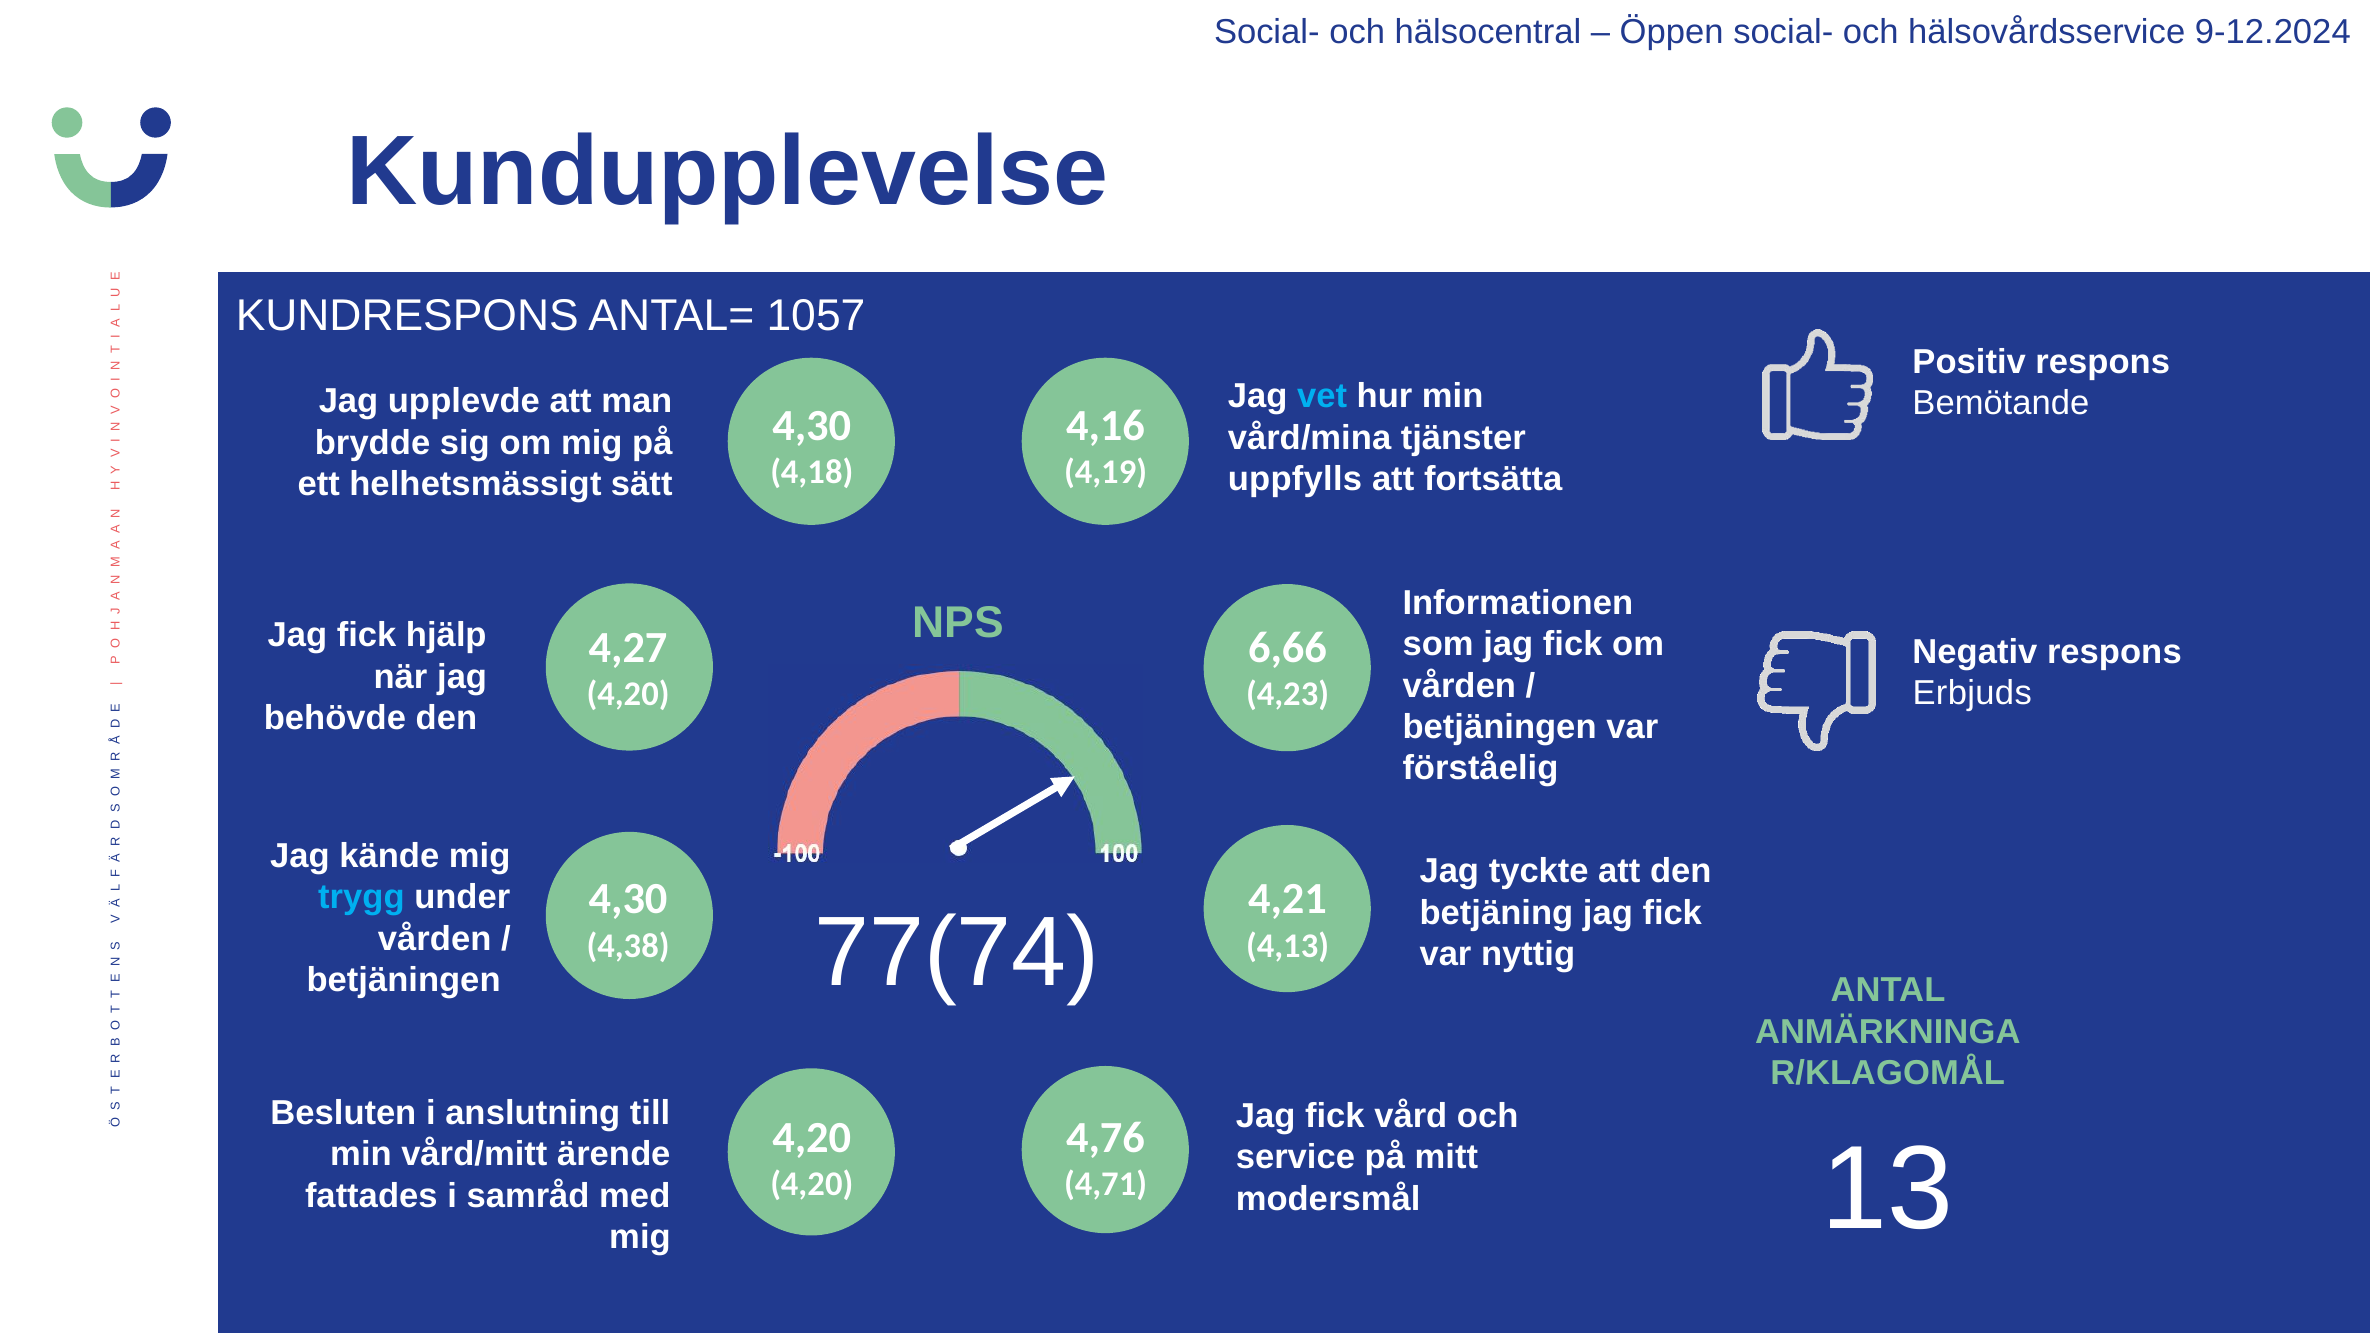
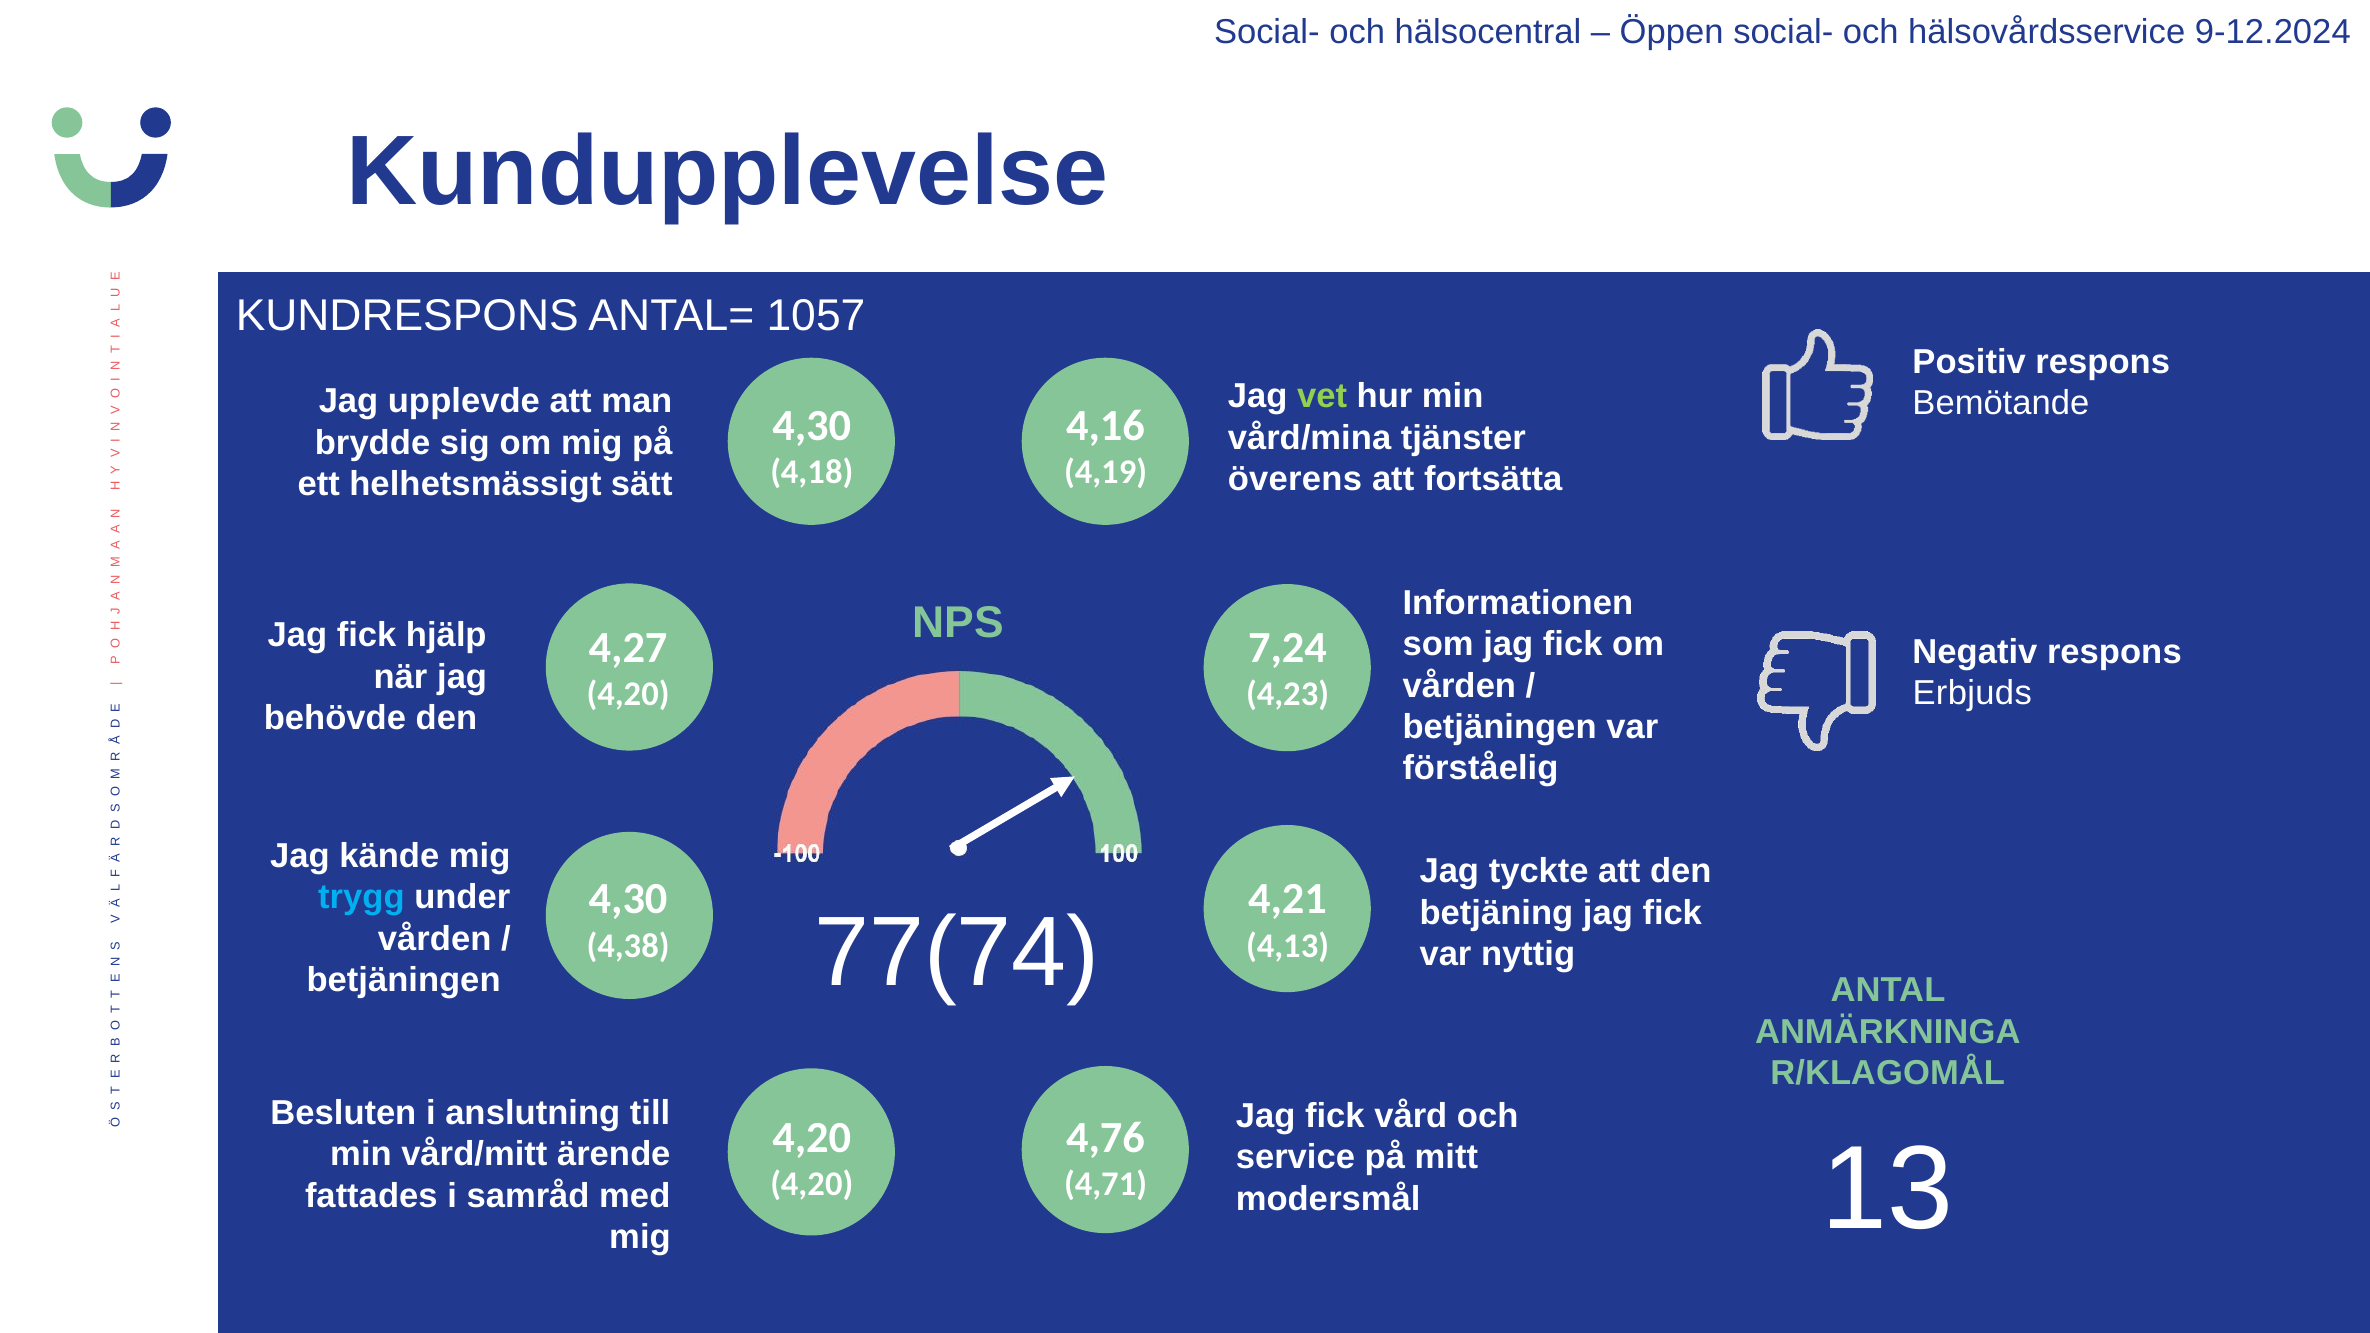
vet colour: light blue -> light green (1322, 396)
uppfylls: uppfylls -> överens (1295, 479)
6,66: 6,66 -> 7,24 (1288, 647)
